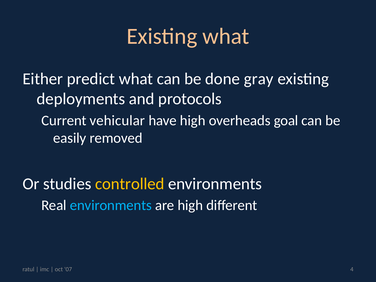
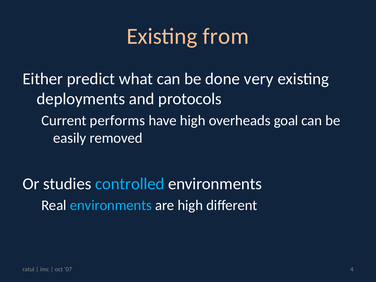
Existing what: what -> from (226, 36)
gray: gray -> very (259, 79)
vehicular: vehicular -> performs (117, 121)
controlled colour: yellow -> light blue (130, 184)
